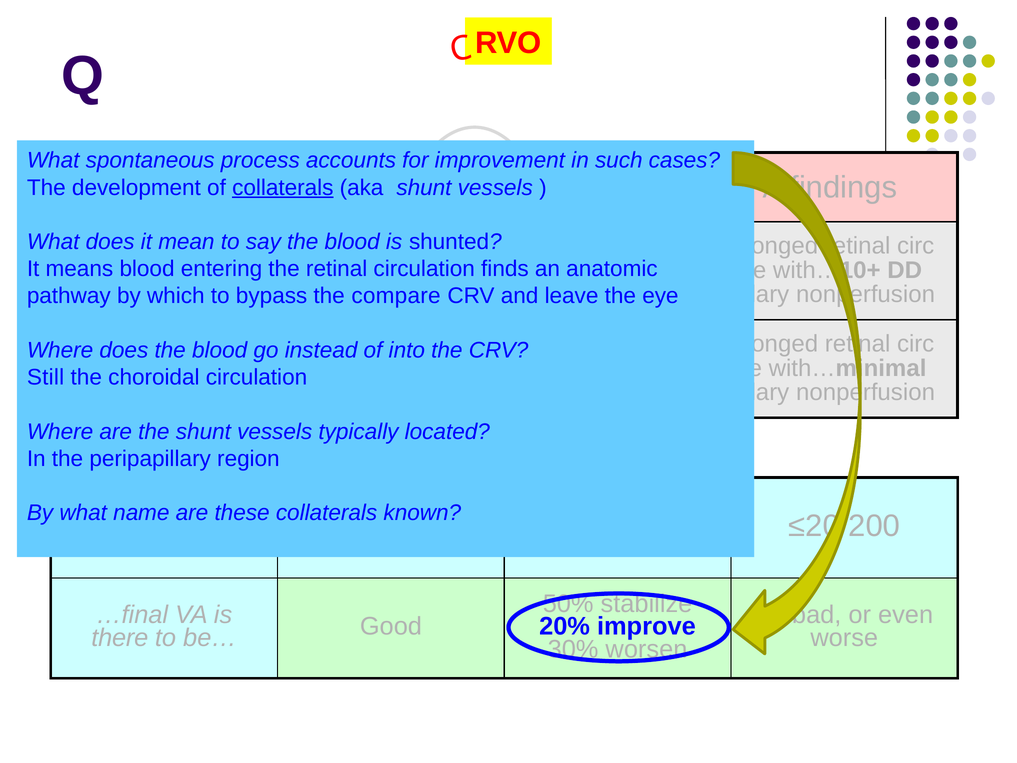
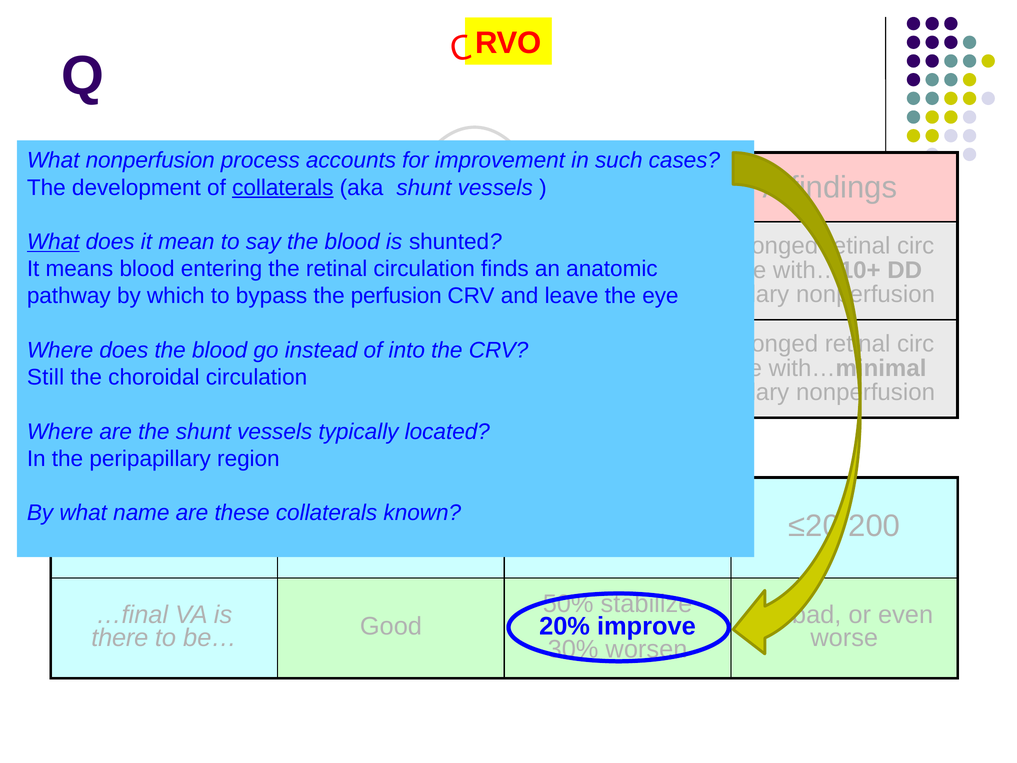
What spontaneous: spontaneous -> nonperfusion (150, 160)
What underline: none -> present (53, 242)
compare: compare -> perfusion (396, 296)
